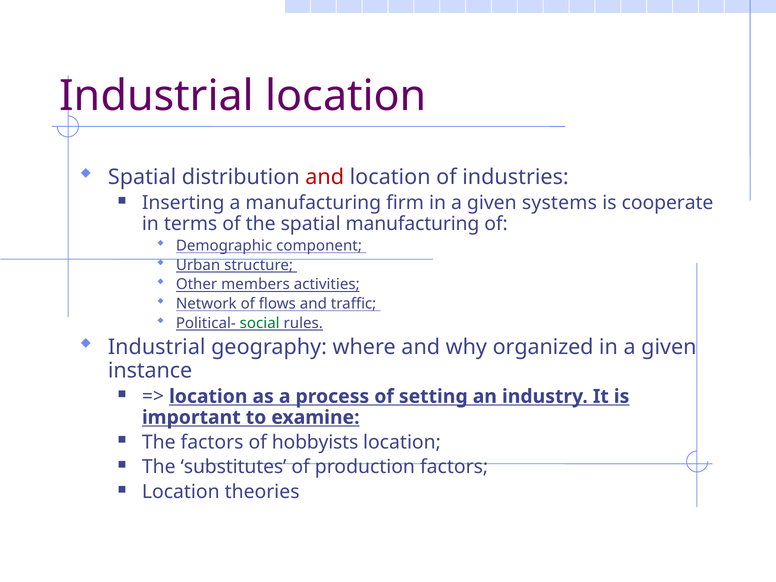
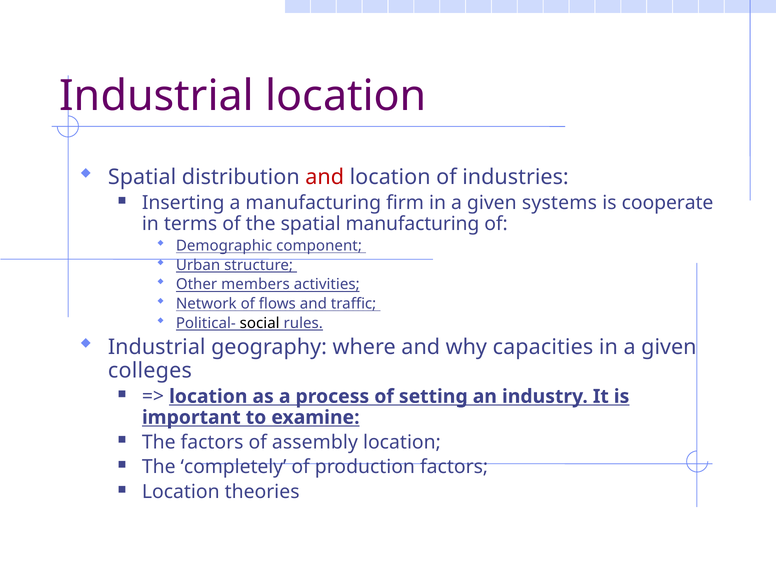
social colour: green -> black (260, 323)
organized: organized -> capacities (543, 347)
instance: instance -> colleges (150, 370)
hobbyists: hobbyists -> assembly (315, 442)
substitutes: substitutes -> completely (234, 467)
